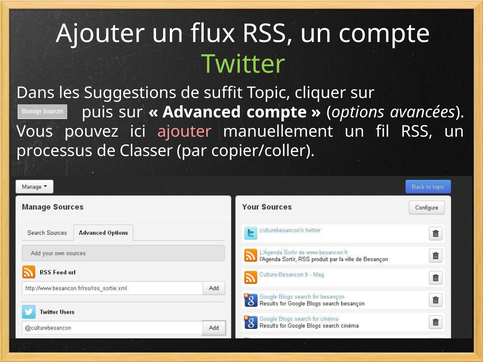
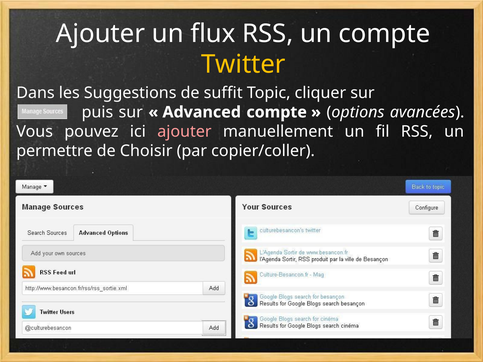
Twitter colour: light green -> yellow (243, 64)
processus: processus -> permettre (54, 151)
Classer: Classer -> Choisir (146, 151)
